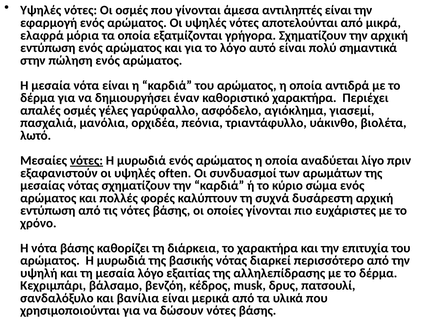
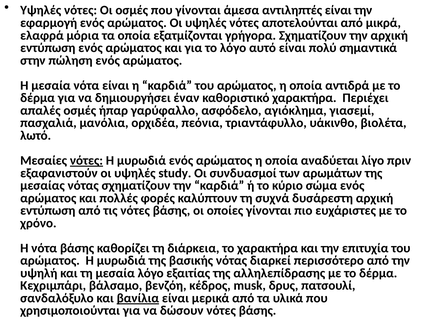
γέλες: γέλες -> ήπαρ (114, 110)
often: often -> study (175, 173)
βανίλια underline: none -> present (138, 298)
